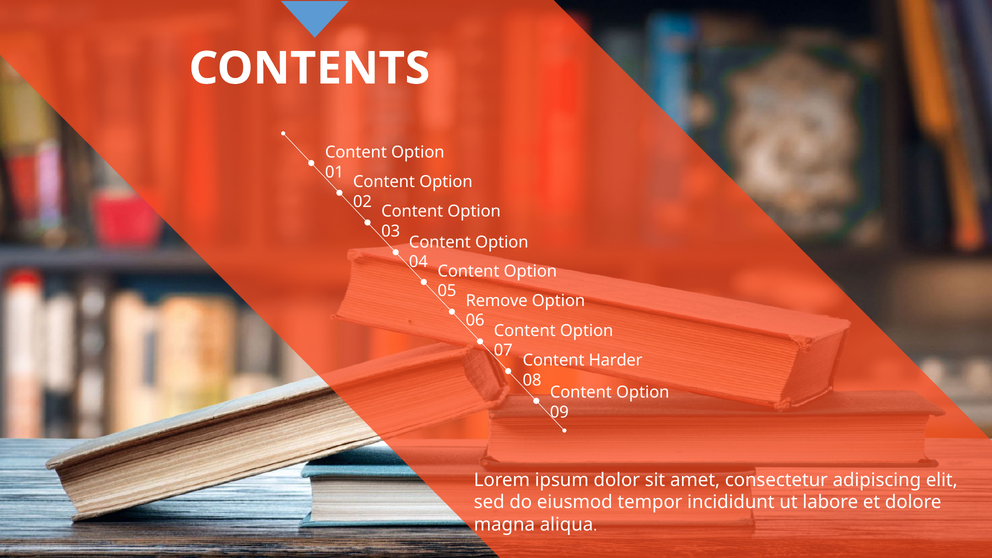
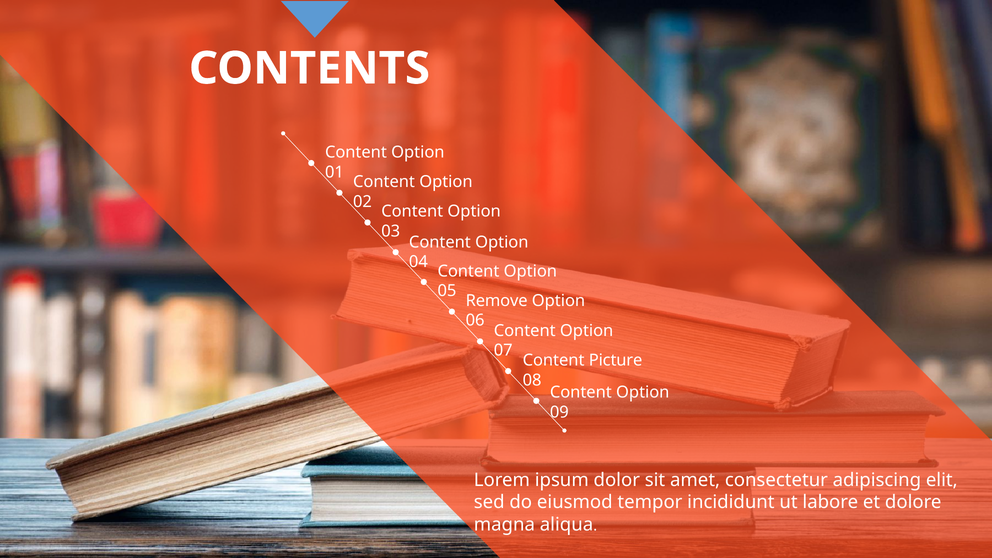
Harder: Harder -> Picture (616, 360)
